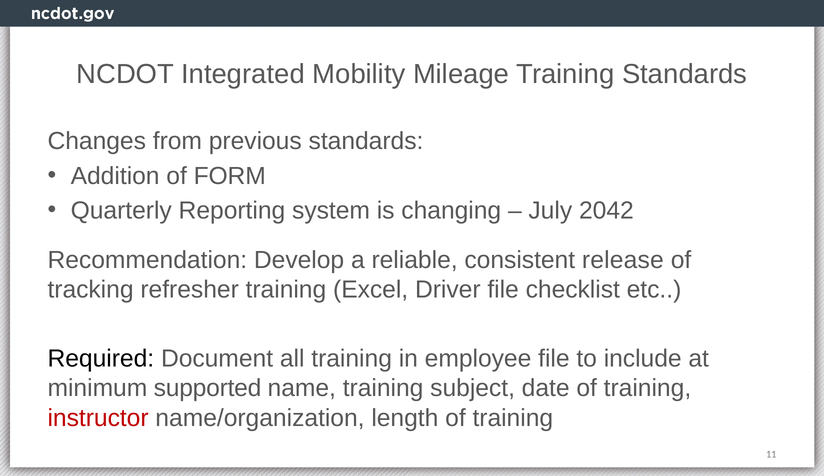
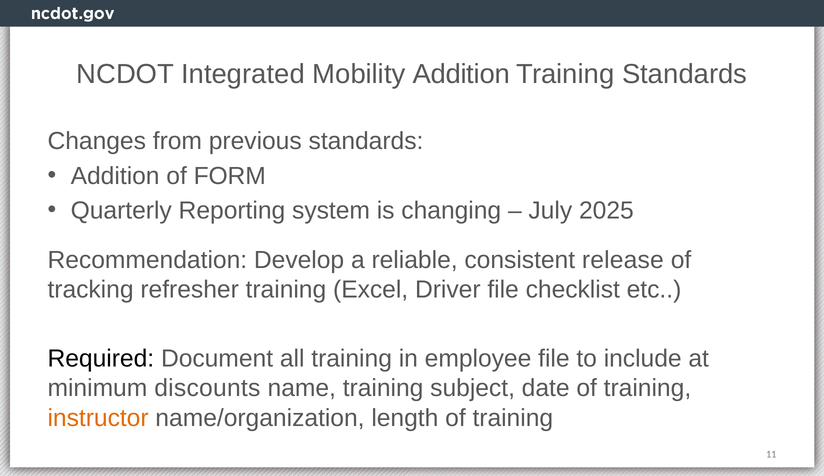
Mobility Mileage: Mileage -> Addition (461, 74)
2042: 2042 -> 2025 (606, 210)
supported: supported -> discounts (207, 388)
instructor colour: red -> orange (98, 417)
